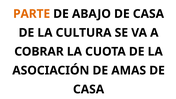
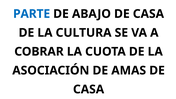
PARTE colour: orange -> blue (32, 14)
